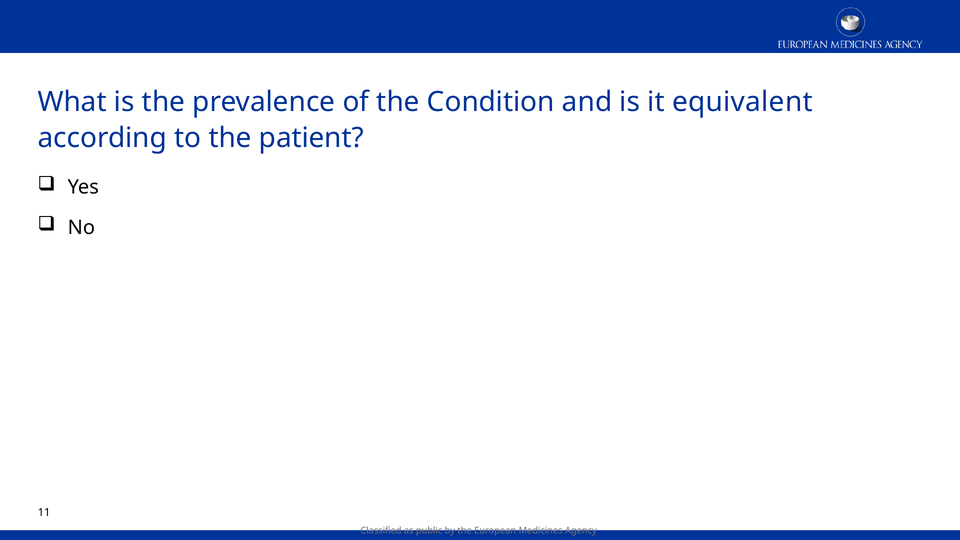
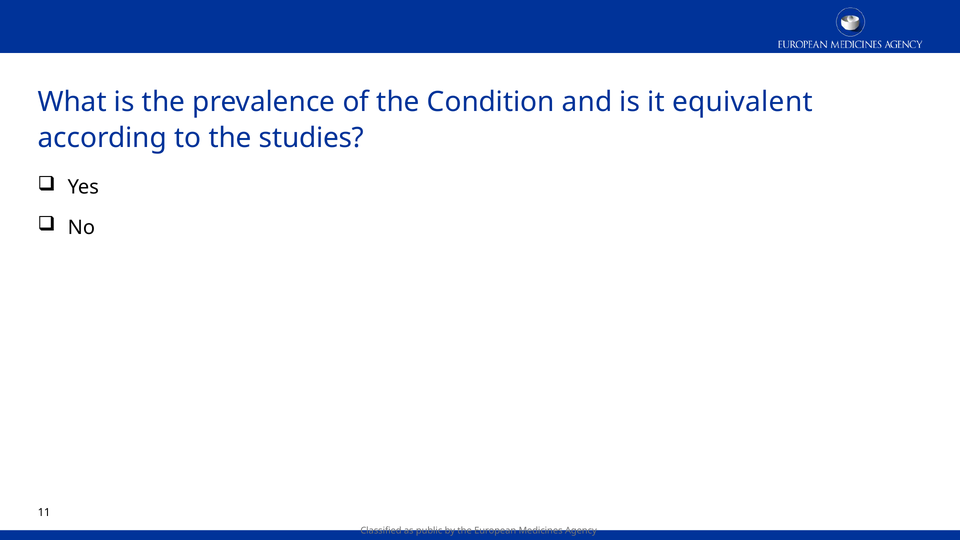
patient: patient -> studies (311, 138)
